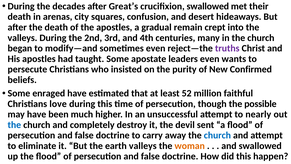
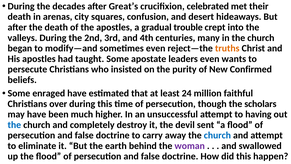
crucifixion swallowed: swallowed -> celebrated (208, 6)
remain: remain -> trouble (188, 27)
truths colour: purple -> orange (227, 48)
52: 52 -> 24 (187, 93)
love: love -> over (58, 104)
possible: possible -> scholars (260, 104)
nearly: nearly -> having (258, 114)
earth valleys: valleys -> behind (143, 146)
woman colour: orange -> purple (190, 146)
